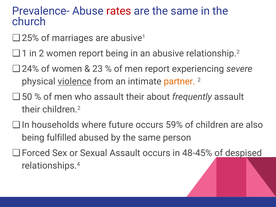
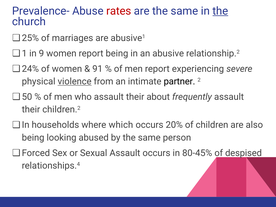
the underline: none -> present (220, 11)
in 2: 2 -> 9 (41, 53)
23: 23 -> 91 (97, 69)
partner colour: orange -> black (179, 81)
future: future -> which (121, 125)
59%: 59% -> 20% (174, 125)
fulfilled: fulfilled -> looking (61, 138)
48-45%: 48-45% -> 80-45% (197, 153)
